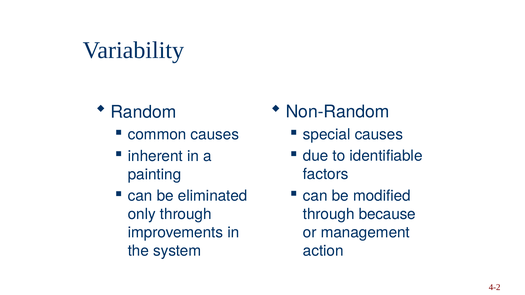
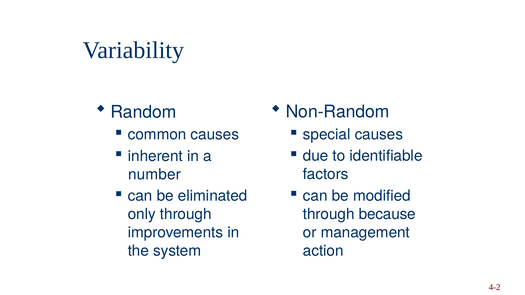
painting: painting -> number (154, 175)
